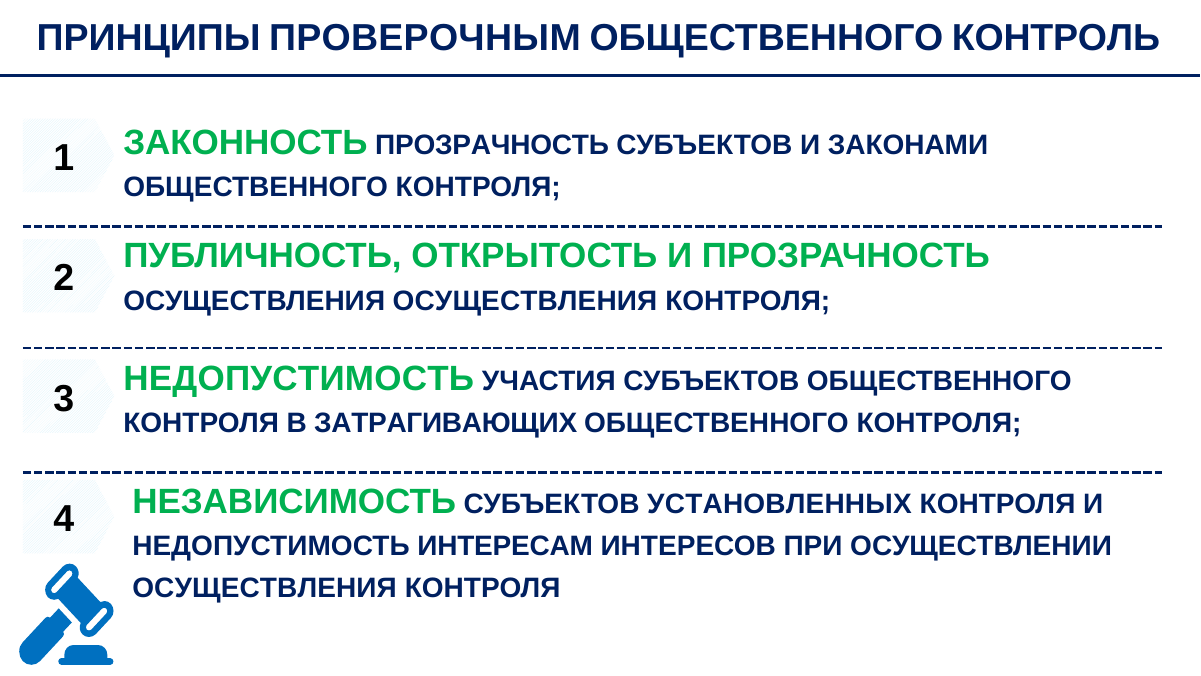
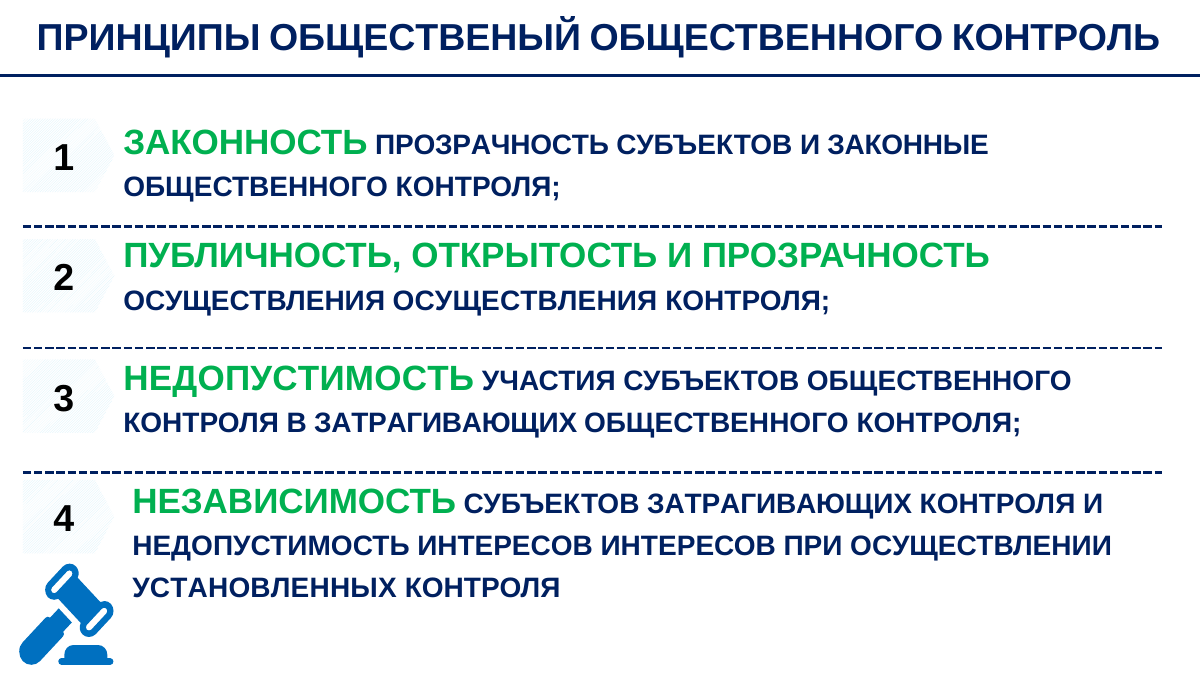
ПРОВЕРОЧНЫМ: ПРОВЕРОЧНЫМ -> ОБЩЕСТВЕНЫЙ (425, 38)
ЗАКОНАМИ: ЗАКОНАМИ -> ЗАКОННЫЕ (908, 145)
СУБЪЕКТОВ УСТАНОВЛЕННЫХ: УСТАНОВЛЕННЫХ -> ЗАТРАГИВАЮЩИХ (780, 504)
НЕДОПУСТИМОСТЬ ИНТЕРЕСАМ: ИНТЕРЕСАМ -> ИНТЕРЕСОВ (505, 546)
ОСУЩЕСТВЛЕНИЯ: ОСУЩЕСТВЛЕНИЯ -> УСТАНОВЛЕННЫХ (265, 588)
